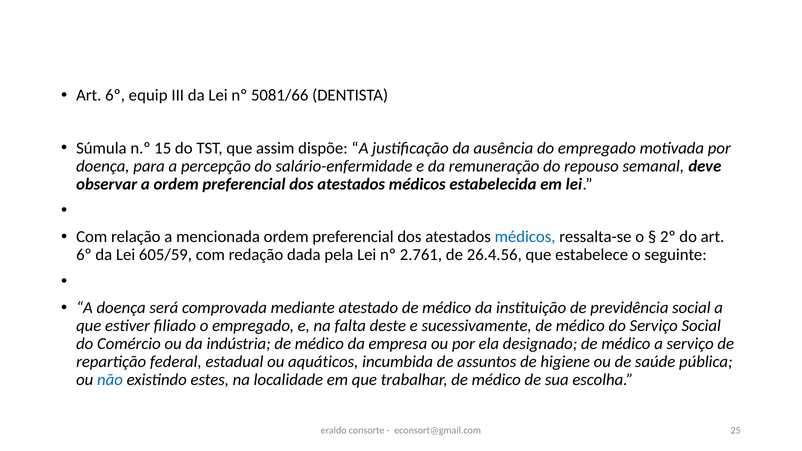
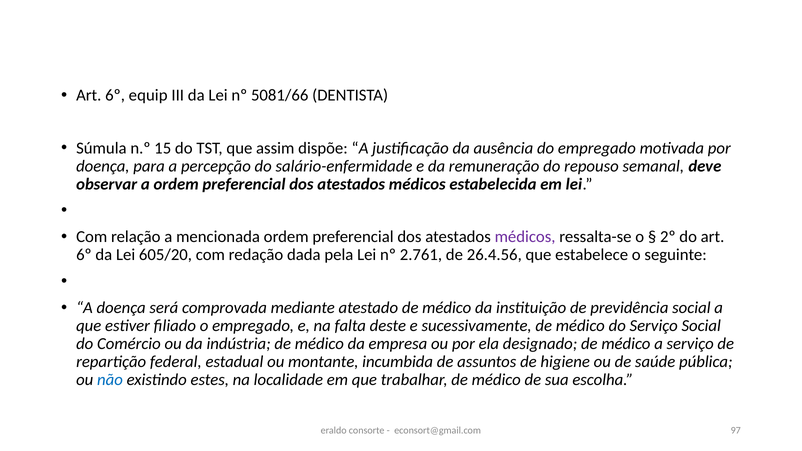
médicos colour: blue -> purple (525, 237)
605/59: 605/59 -> 605/20 (165, 255)
aquáticos: aquáticos -> montante (323, 362)
25: 25 -> 97 (736, 431)
